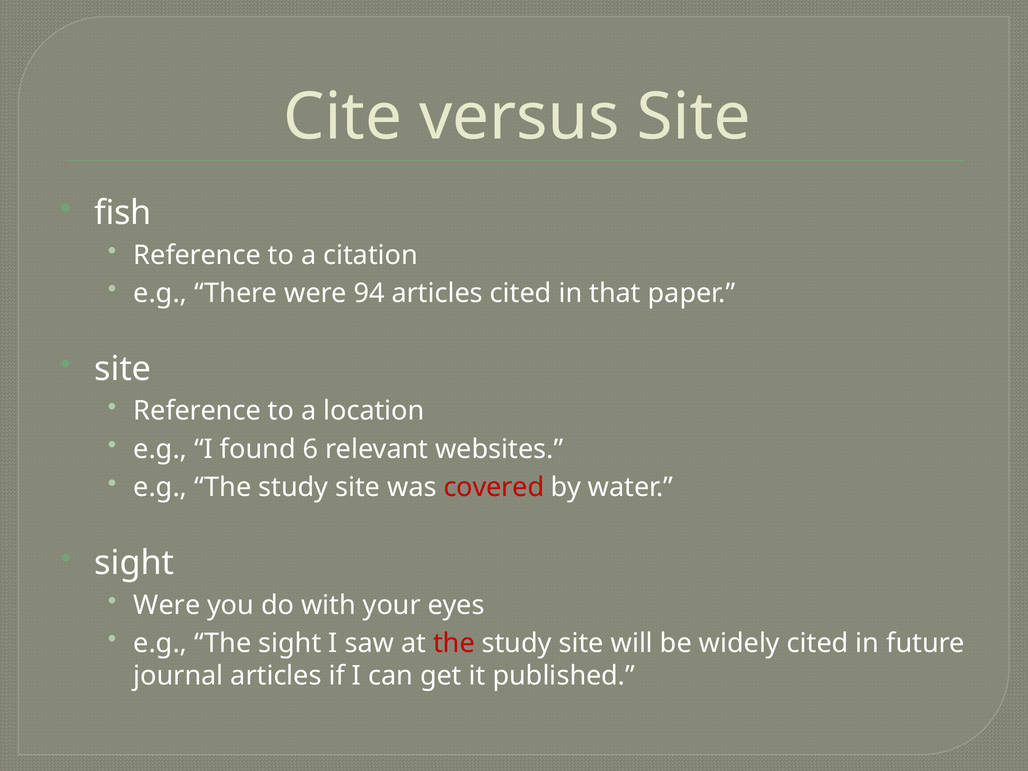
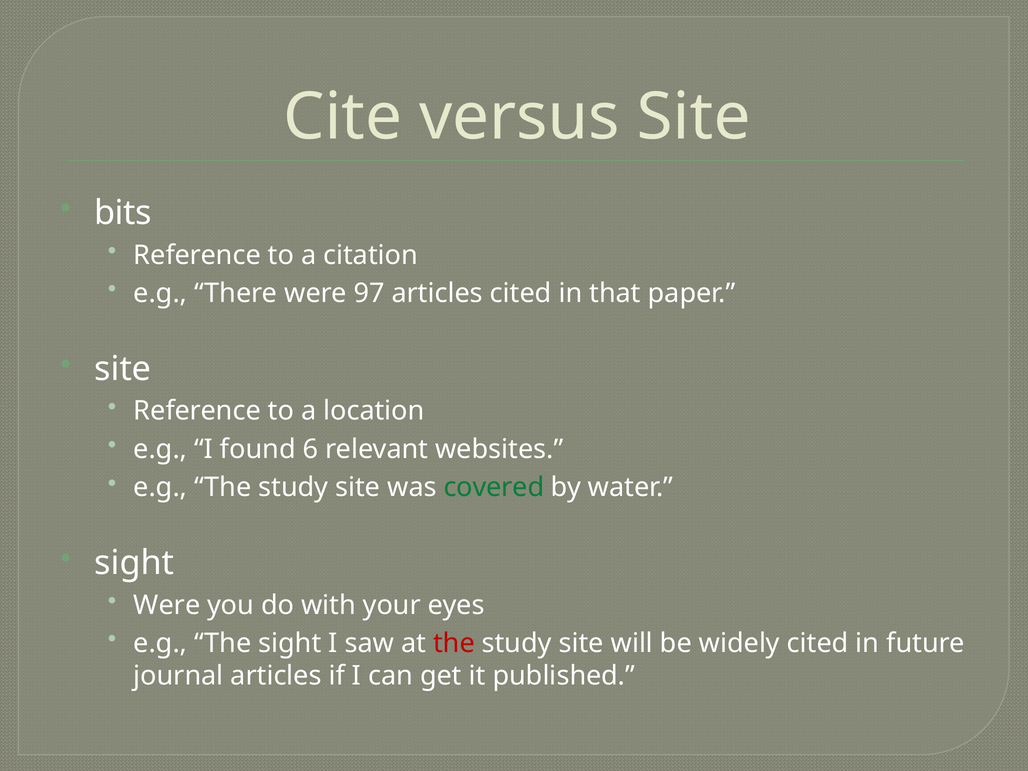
fish: fish -> bits (123, 213)
94: 94 -> 97 (369, 293)
covered colour: red -> green (494, 487)
